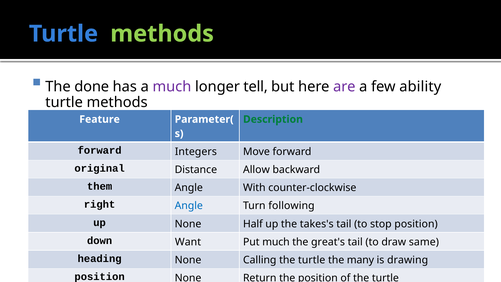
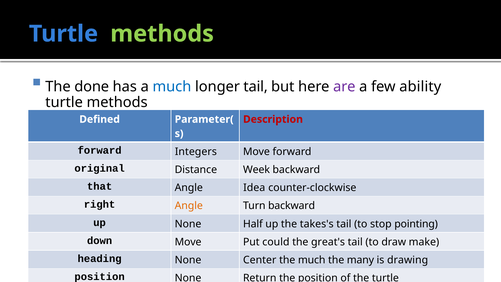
much colour: purple -> blue (172, 86)
longer tell: tell -> tail (256, 86)
Feature: Feature -> Defined (100, 119)
Description colour: green -> red (273, 119)
Allow: Allow -> Week (256, 170)
them: them -> that (100, 186)
With: With -> Idea (254, 188)
Angle colour: blue -> orange (189, 206)
Turn following: following -> backward (292, 206)
stop position: position -> pointing (416, 224)
down Want: Want -> Move (188, 242)
Put much: much -> could (276, 242)
same: same -> make (424, 242)
Calling: Calling -> Center (260, 260)
turtle: turtle -> much (312, 260)
